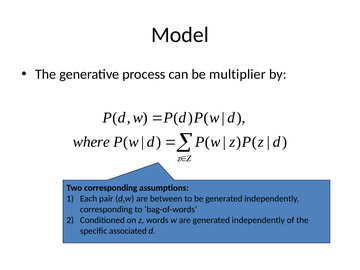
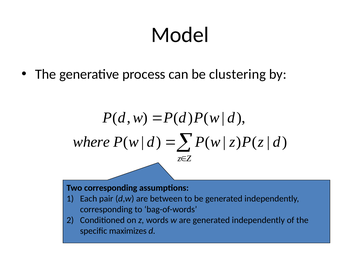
multiplier: multiplier -> clustering (237, 74)
associated: associated -> maximizes (128, 231)
